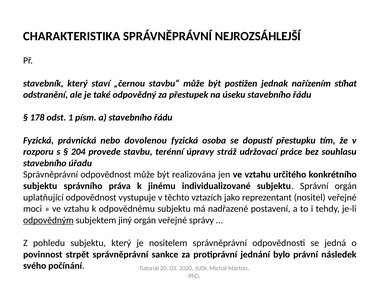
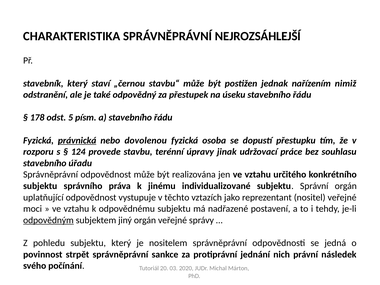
stíhat: stíhat -> nimiž (346, 83)
1: 1 -> 5 (71, 118)
právnická underline: none -> present (77, 140)
204: 204 -> 124 (78, 152)
stráž: stráž -> jinak (227, 152)
bylo: bylo -> nich (282, 254)
